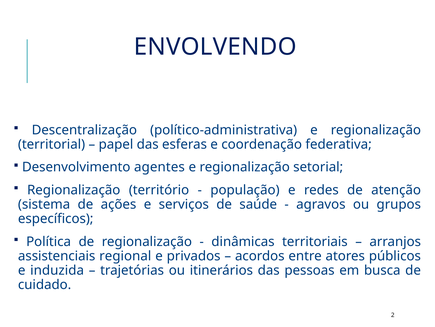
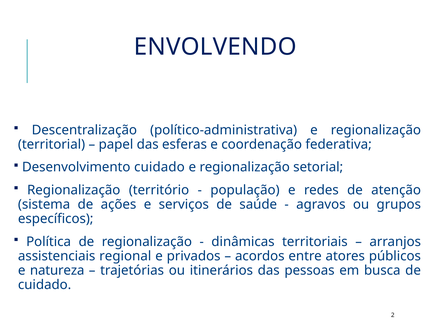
Desenvolvimento agentes: agentes -> cuidado (159, 167)
induzida: induzida -> natureza (57, 270)
